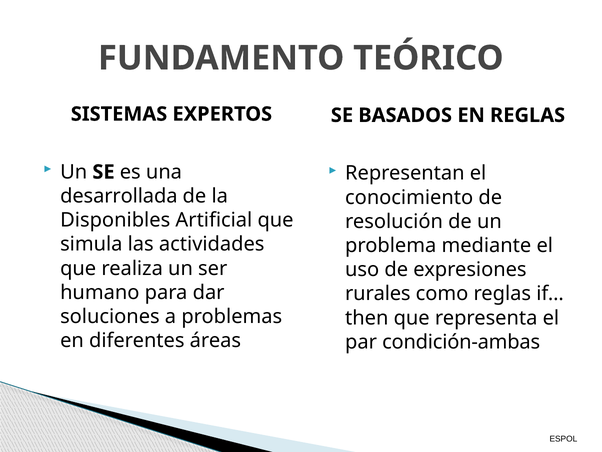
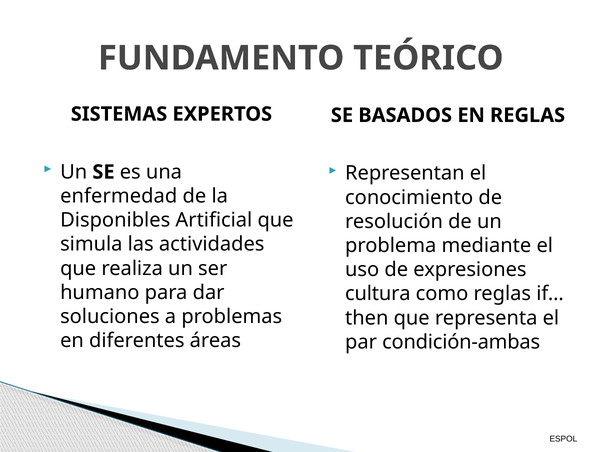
desarrollada: desarrollada -> enfermedad (119, 196)
rurales: rurales -> cultura (378, 293)
